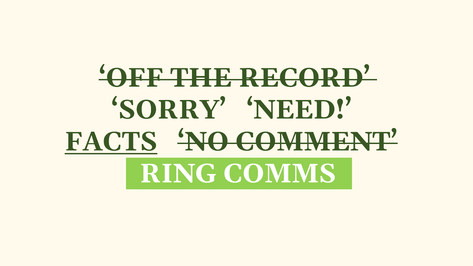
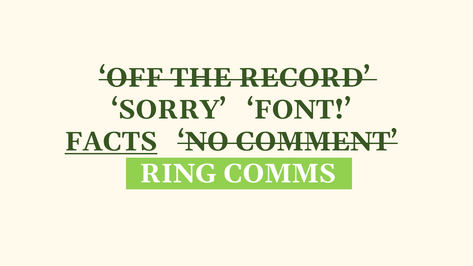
NEED: NEED -> FONT (299, 110)
